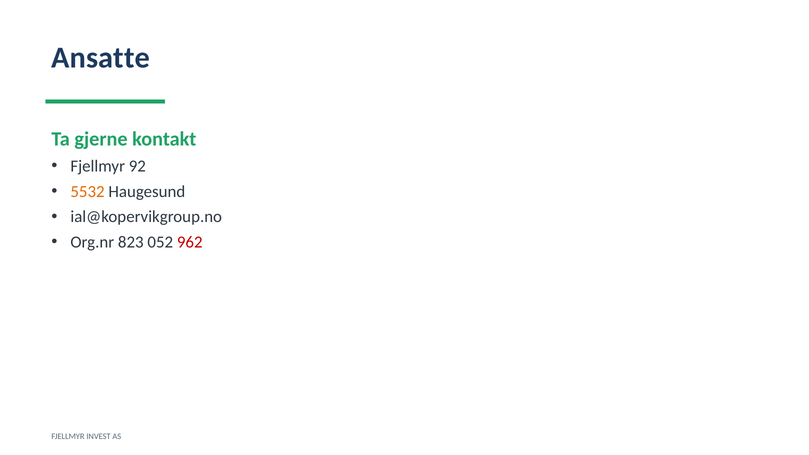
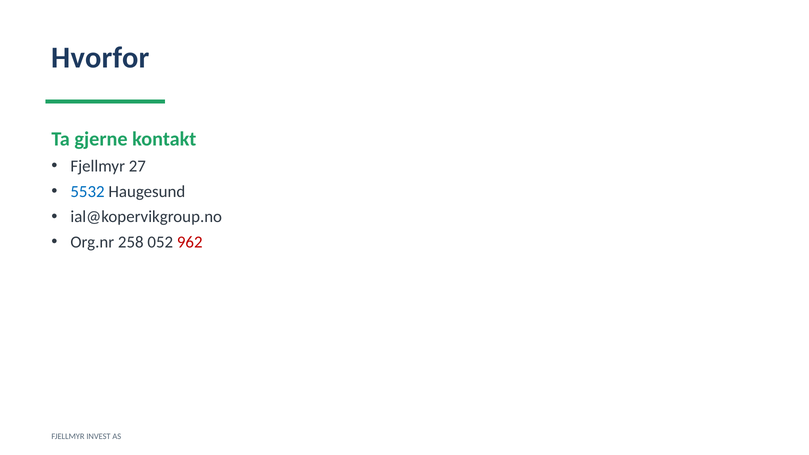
Ansatte: Ansatte -> Hvorfor (101, 58)
92: 92 -> 27 (137, 166)
5532 colour: orange -> blue (88, 192)
823: 823 -> 258 (131, 242)
